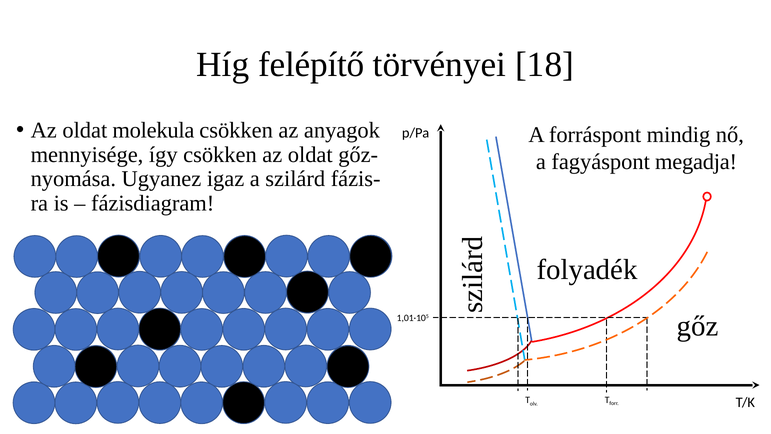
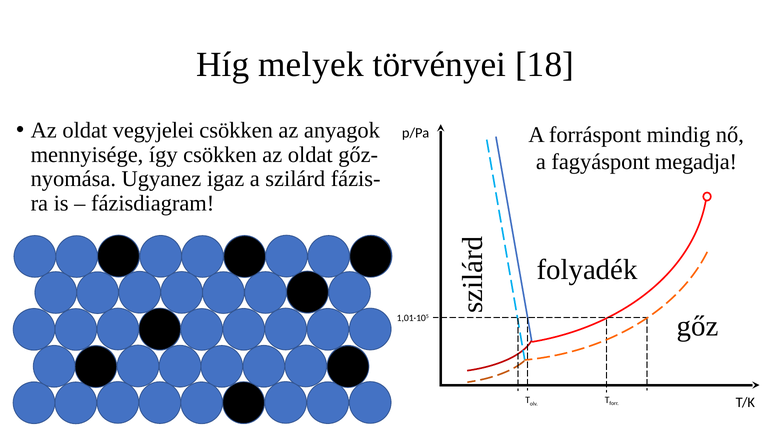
felépítő: felépítő -> melyek (311, 65)
molekula: molekula -> vegyjelei (153, 130)
